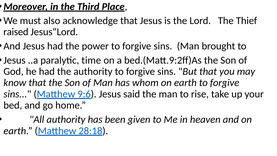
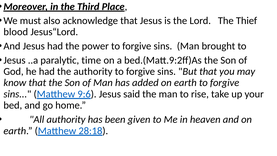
raised: raised -> blood (16, 32)
whom: whom -> added (145, 83)
